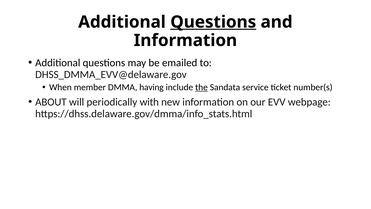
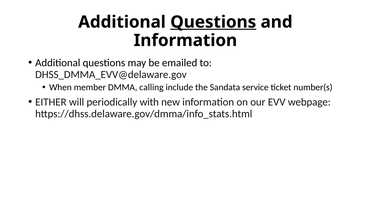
having: having -> calling (151, 87)
the underline: present -> none (201, 87)
ABOUT: ABOUT -> EITHER (51, 102)
